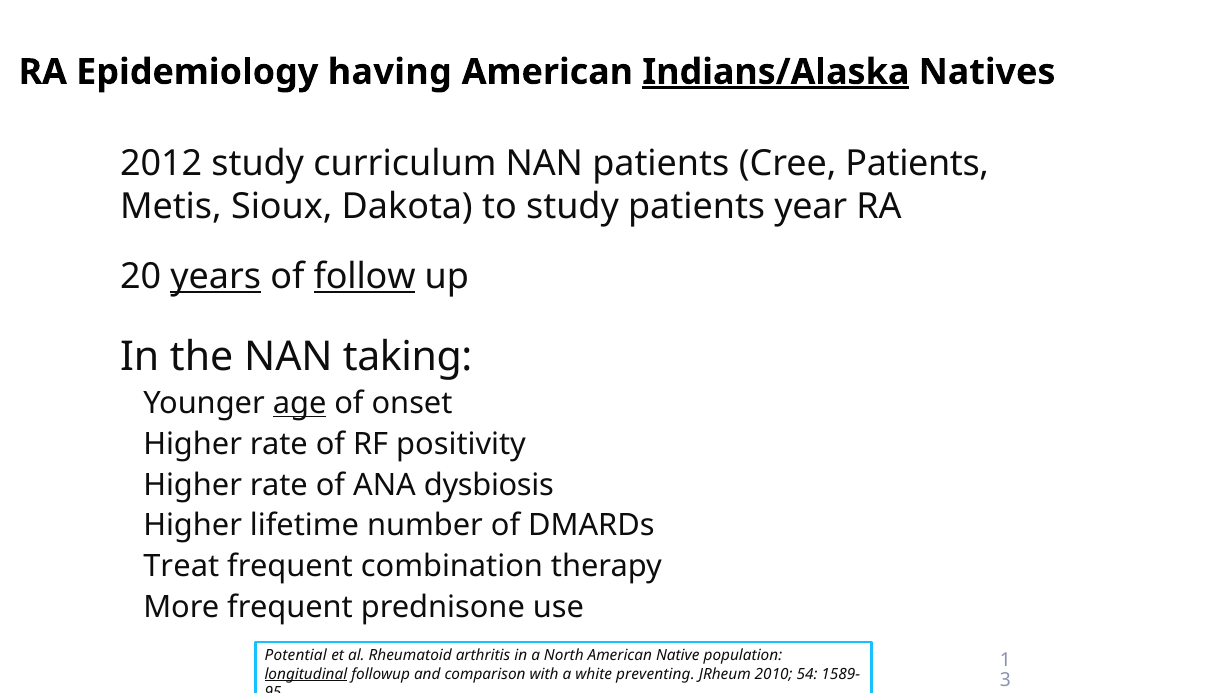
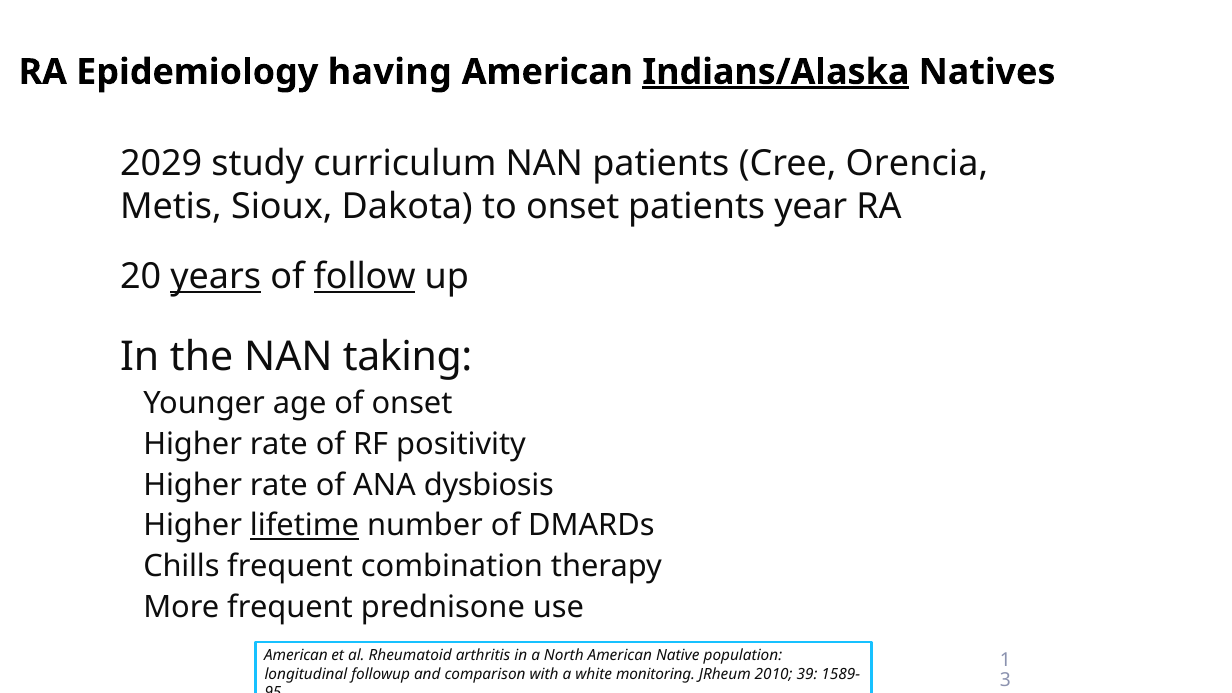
2012: 2012 -> 2029 (161, 163)
Cree Patients: Patients -> Orencia (917, 163)
to study: study -> onset (573, 207)
age underline: present -> none (300, 403)
lifetime underline: none -> present (305, 526)
Treat: Treat -> Chills (181, 567)
Potential: Potential -> American (296, 656)
longitudinal underline: present -> none (306, 674)
preventing: preventing -> monitoring (656, 674)
54: 54 -> 39 (807, 674)
